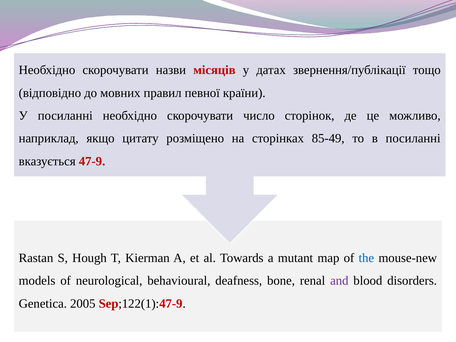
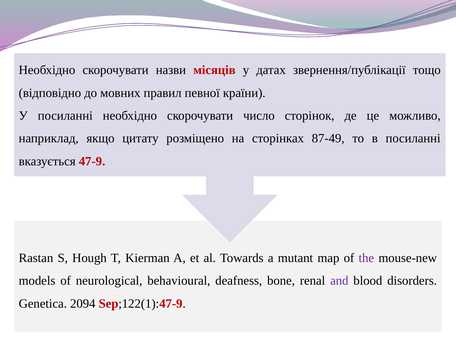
85-49: 85-49 -> 87-49 (328, 138)
the colour: blue -> purple (366, 258)
2005: 2005 -> 2094 (83, 304)
